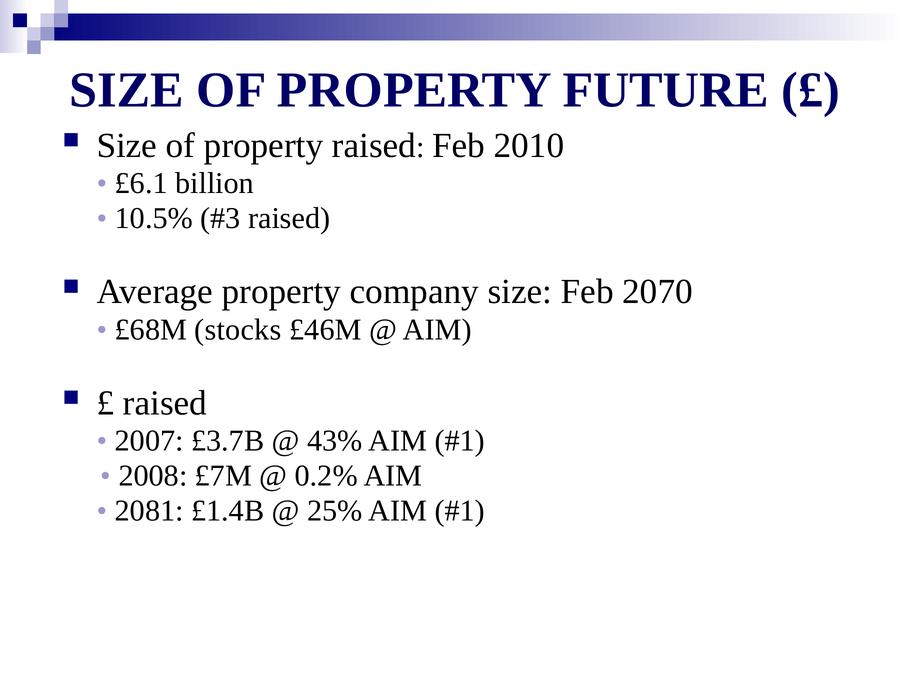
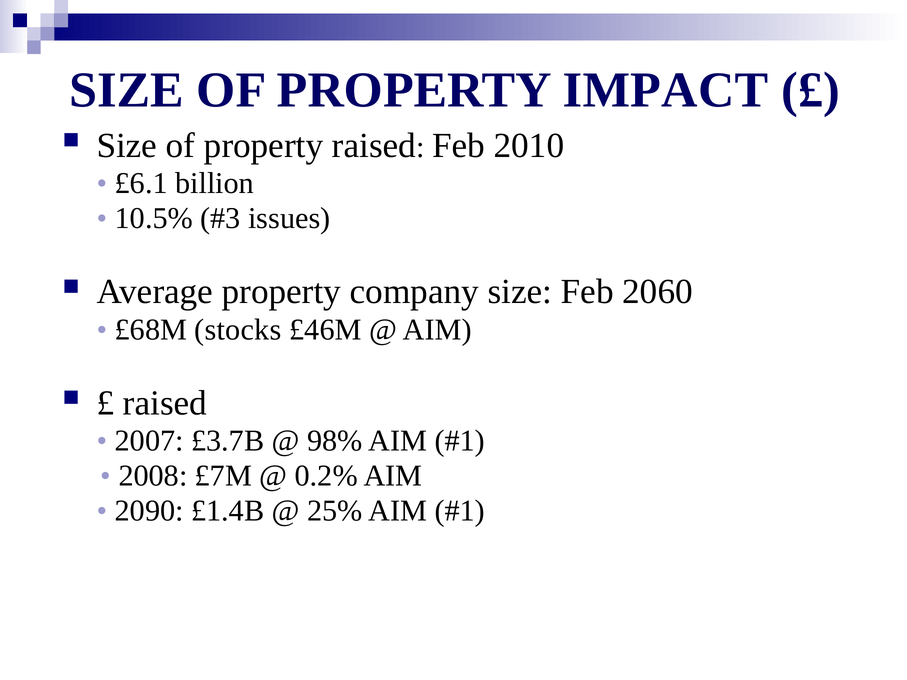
FUTURE: FUTURE -> IMPACT (666, 90)
raised: raised -> issues (289, 219)
2070: 2070 -> 2060 (658, 292)
43%: 43% -> 98% (335, 441)
2081: 2081 -> 2090 (149, 511)
